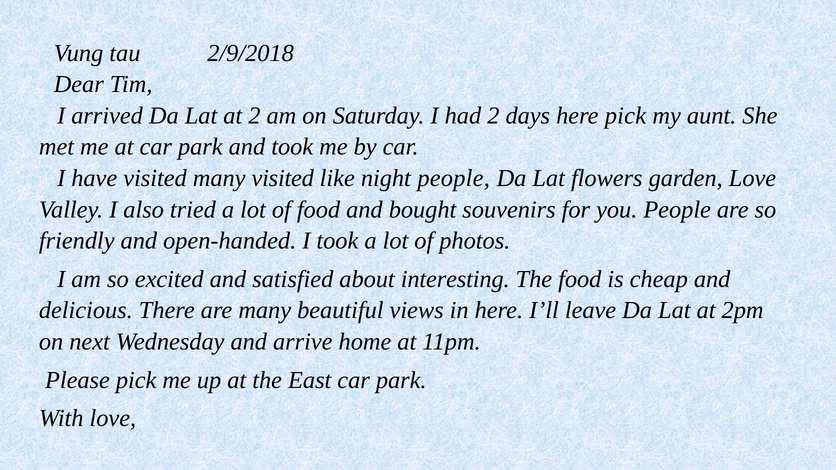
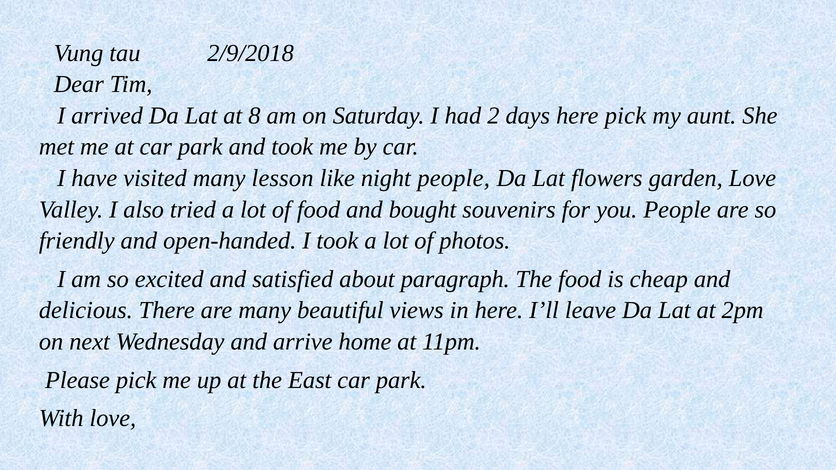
at 2: 2 -> 8 (254, 116)
many visited: visited -> lesson (283, 178)
interesting: interesting -> paragraph (455, 279)
